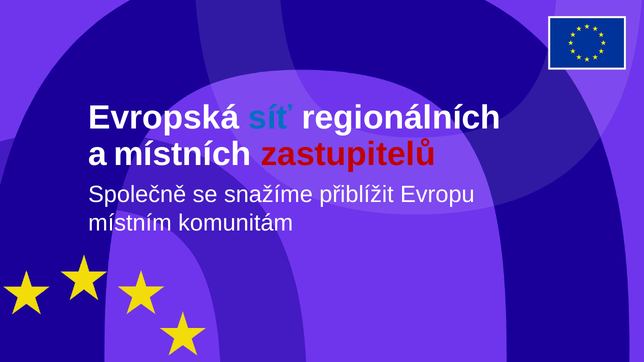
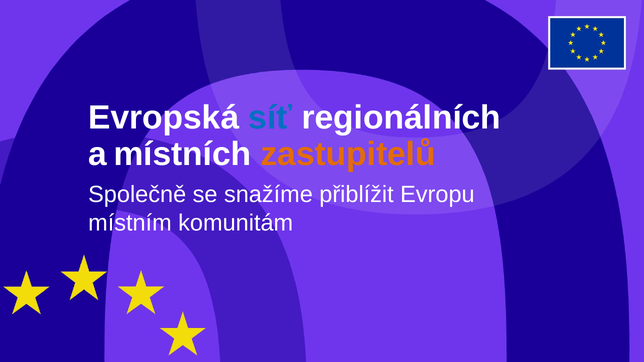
zastupitelů colour: red -> orange (348, 154)
